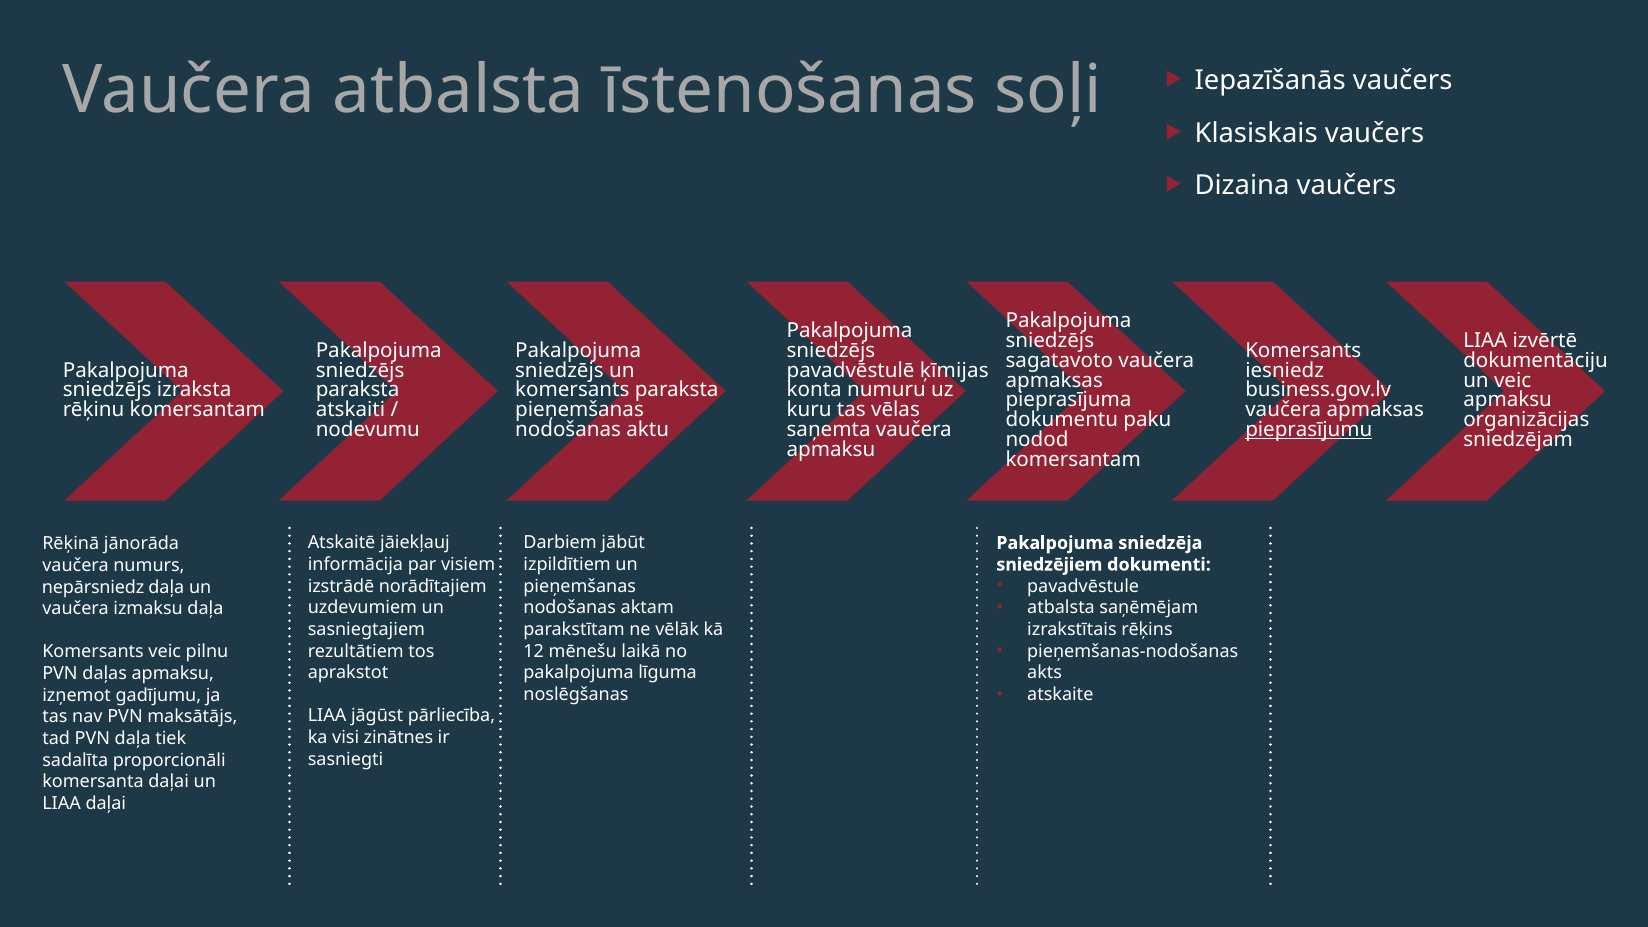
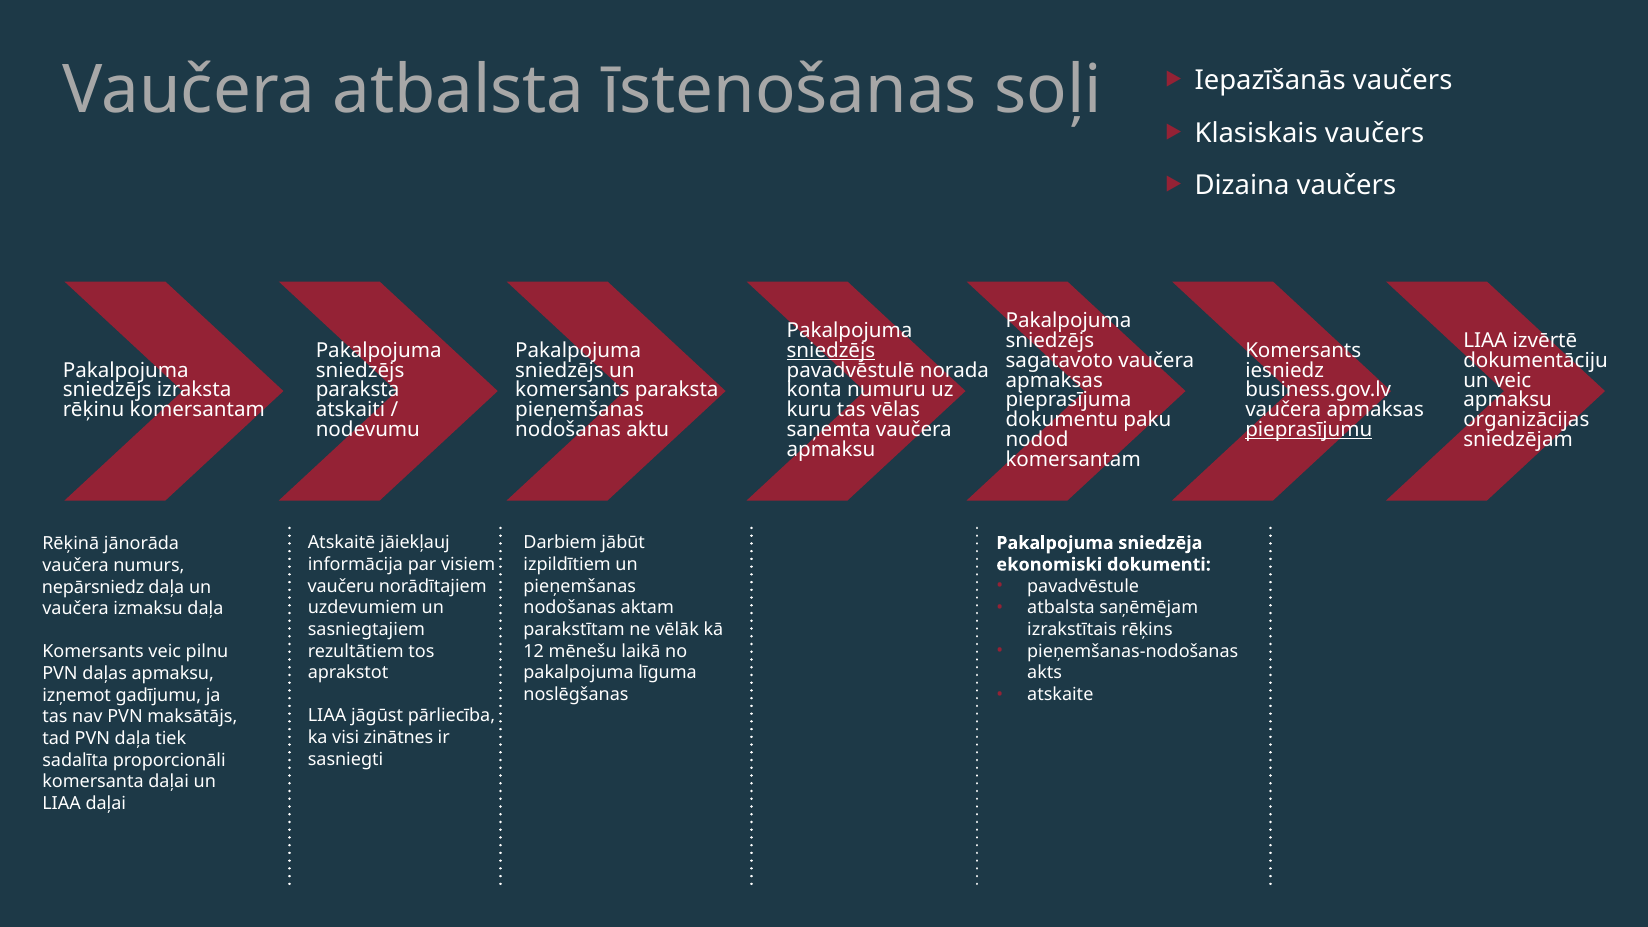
sniedzējs underline: none -> present (831, 351)
ķīmijas: ķīmijas -> norada (954, 370)
sniedzējiem: sniedzējiem -> ekonomiski (1049, 565)
izstrādē: izstrādē -> vaučeru (341, 586)
